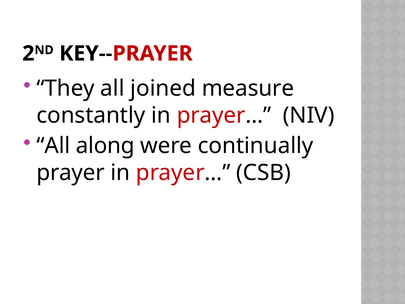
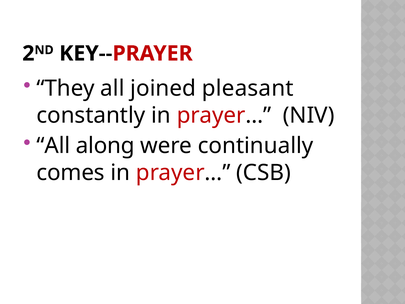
measure: measure -> pleasant (248, 88)
prayer: prayer -> comes (71, 173)
